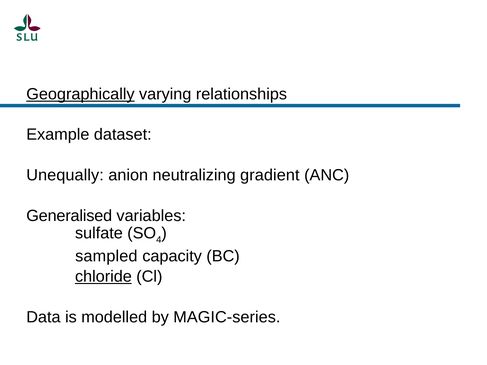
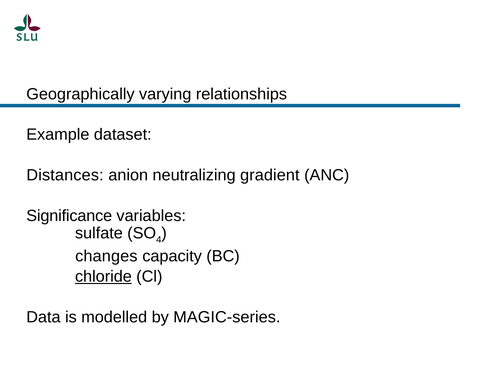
Geographically underline: present -> none (80, 94)
Unequally: Unequally -> Distances (65, 175)
Generalised: Generalised -> Significance (69, 216)
sampled: sampled -> changes (106, 256)
